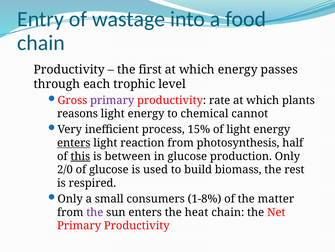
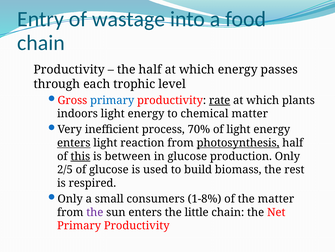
the first: first -> half (150, 69)
primary colour: purple -> blue (112, 100)
rate underline: none -> present (220, 100)
reasons: reasons -> indoors (77, 113)
chemical cannot: cannot -> matter (250, 113)
15%: 15% -> 70% (199, 129)
photosynthesis underline: none -> present (238, 142)
2/0: 2/0 -> 2/5 (65, 169)
heat: heat -> little (197, 212)
